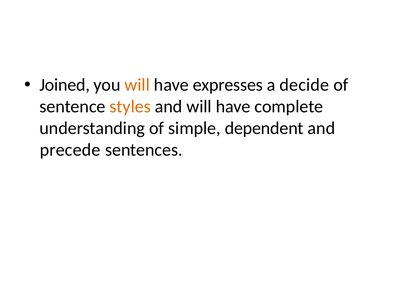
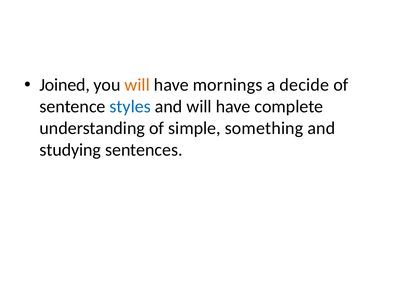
expresses: expresses -> mornings (228, 85)
styles colour: orange -> blue (130, 107)
dependent: dependent -> something (264, 128)
precede: precede -> studying (70, 150)
